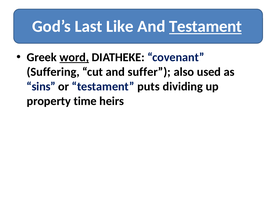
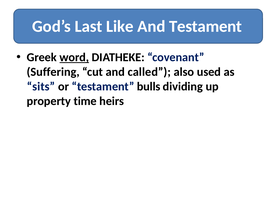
Testament underline: present -> none (205, 27)
suffer: suffer -> called (149, 72)
sins: sins -> sits (41, 87)
puts: puts -> bulls (149, 87)
